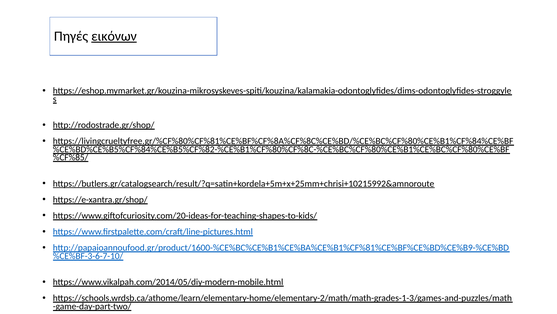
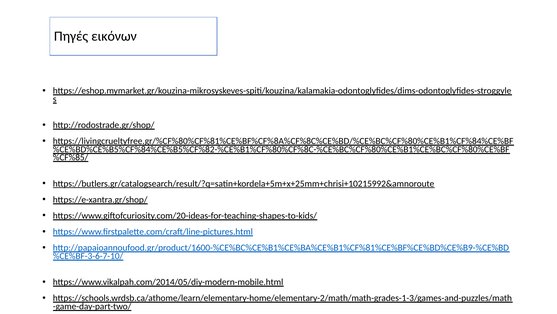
εικόνων underline: present -> none (114, 36)
